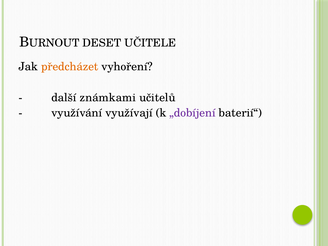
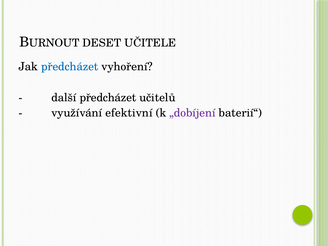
předcházet colour: orange -> blue (70, 67)
další známkami: známkami -> předcházet (108, 97)
využívají: využívají -> efektivní (129, 113)
